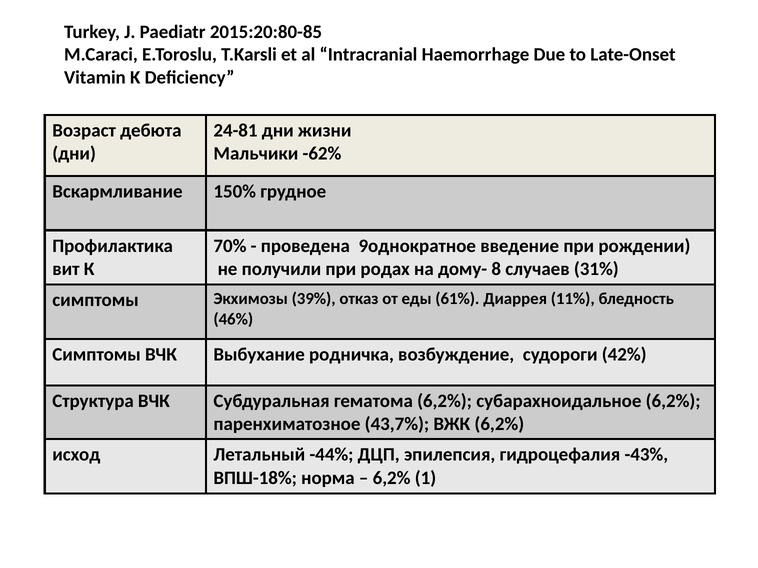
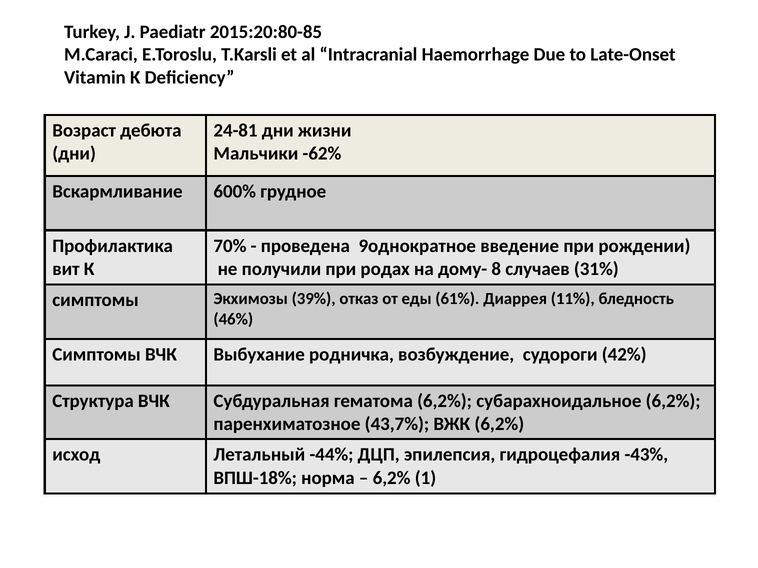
150%: 150% -> 600% (235, 192)
